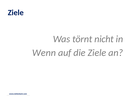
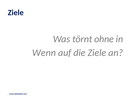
nicht: nicht -> ohne (104, 39)
